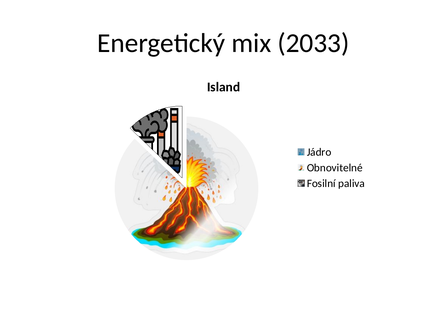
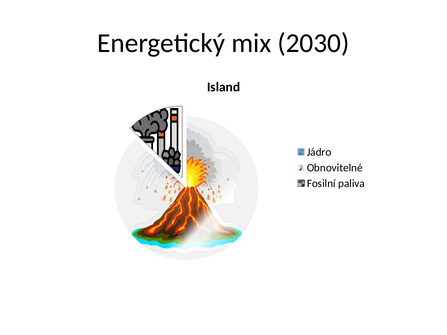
2033: 2033 -> 2030 (313, 43)
